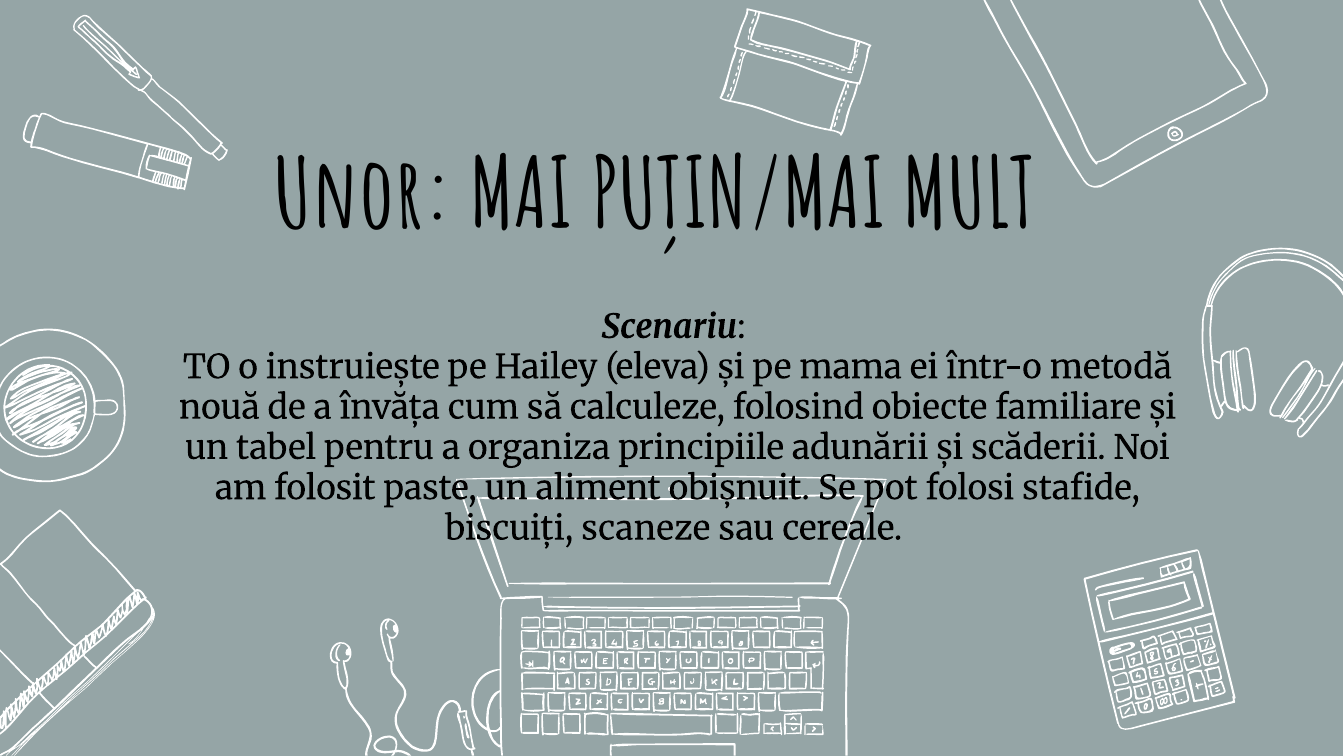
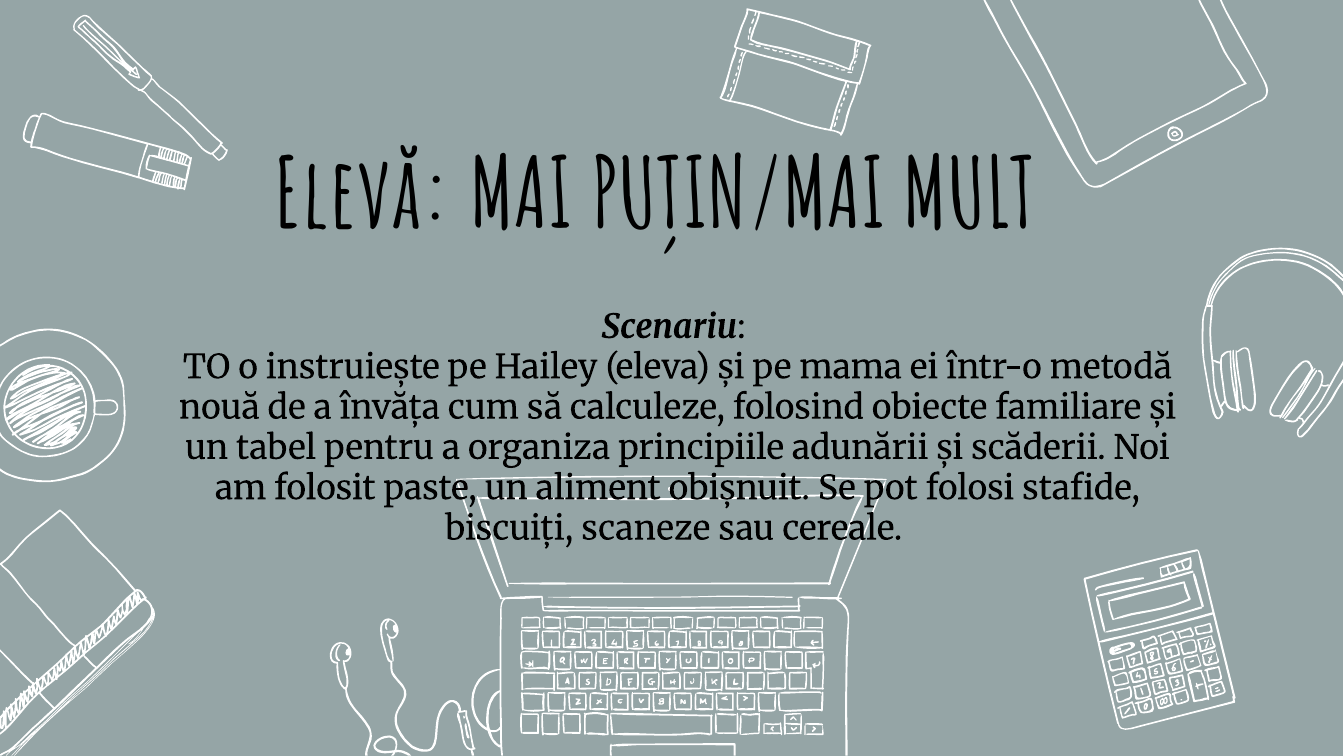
Unor: Unor -> Elevă (363, 196)
